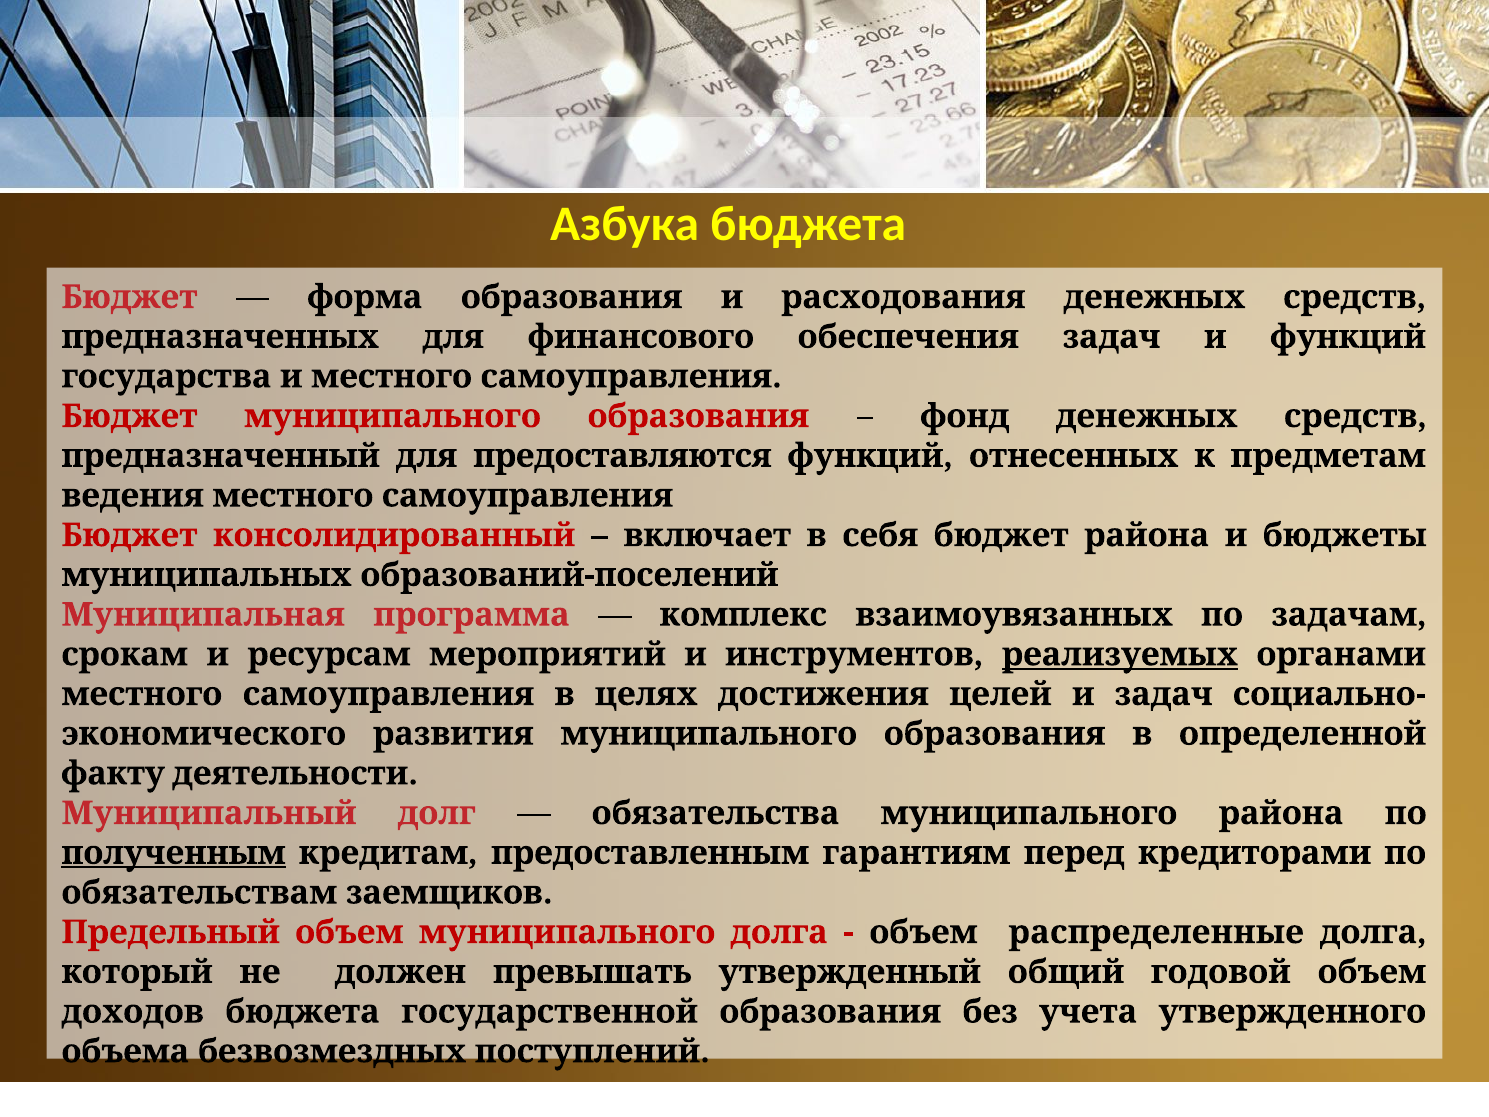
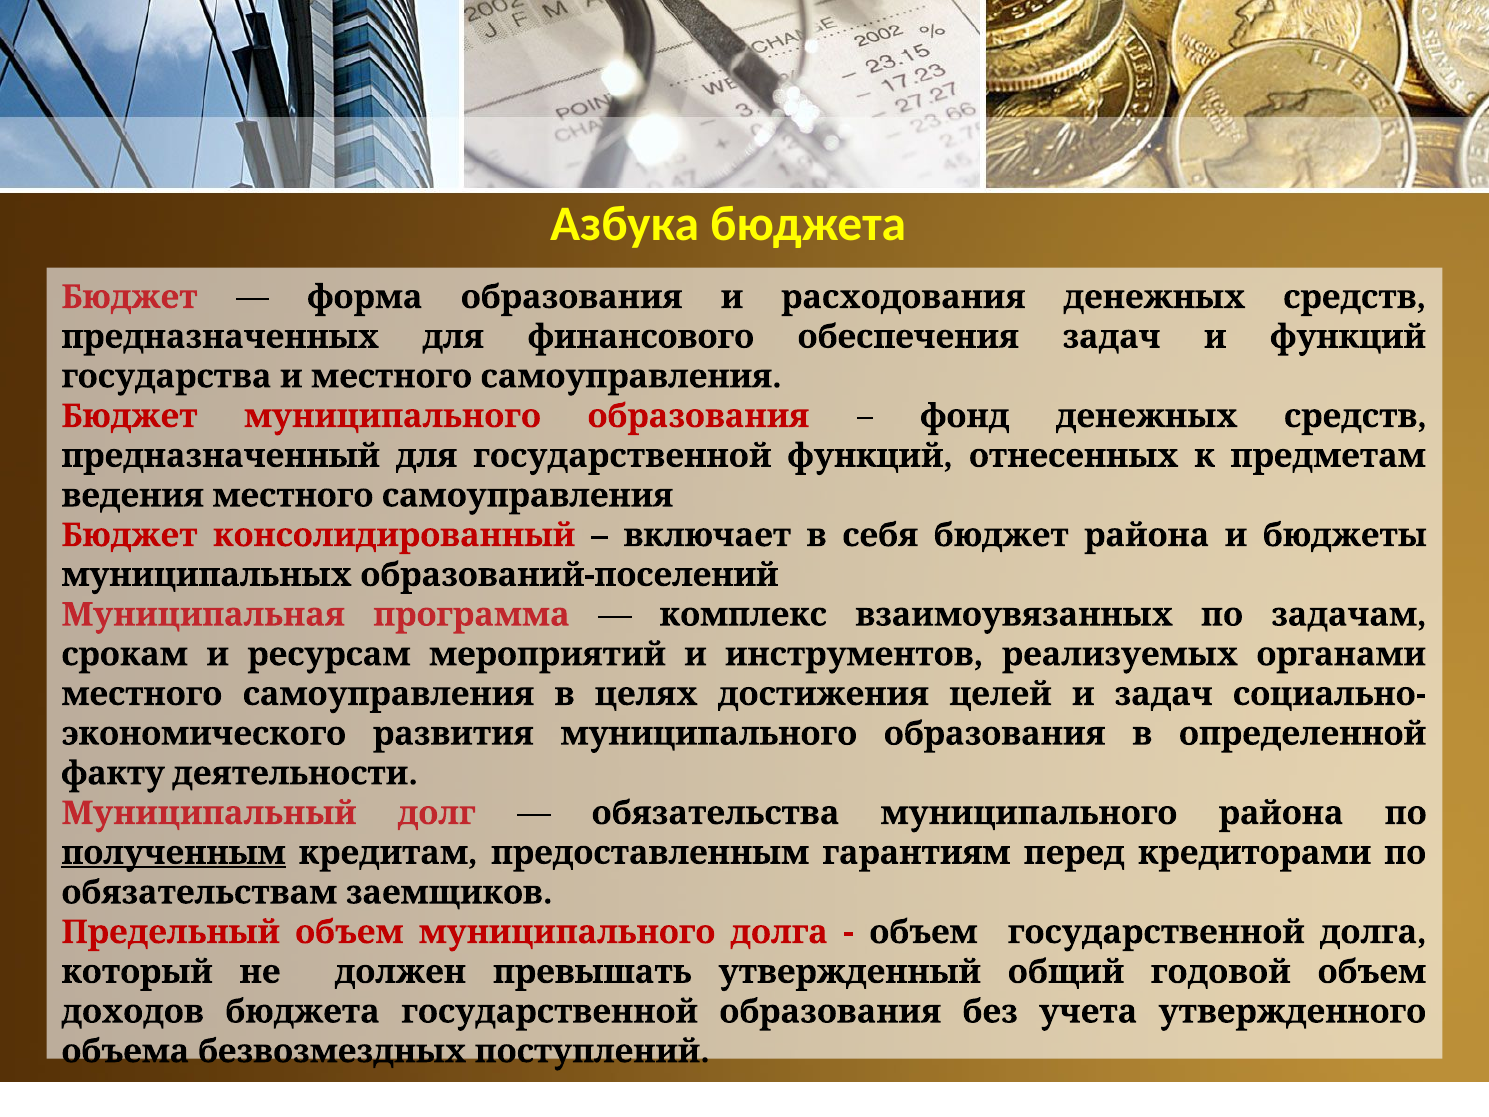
для предоставляются: предоставляются -> государственной (622, 456)
реализуемых underline: present -> none (1120, 654)
объем распределенные: распределенные -> государственной (1156, 932)
